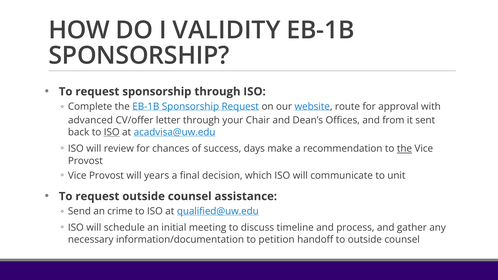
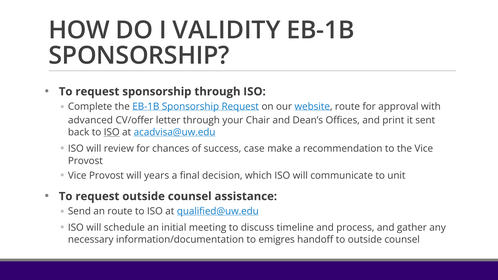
from: from -> print (393, 120)
days: days -> case (254, 149)
the underline: present -> none (404, 149)
an crime: crime -> route (120, 211)
petition: petition -> emigres (277, 240)
